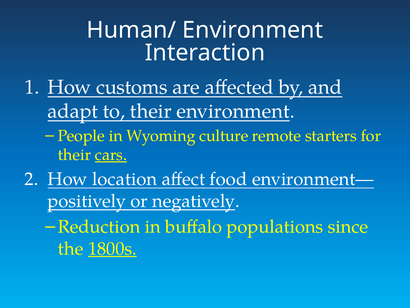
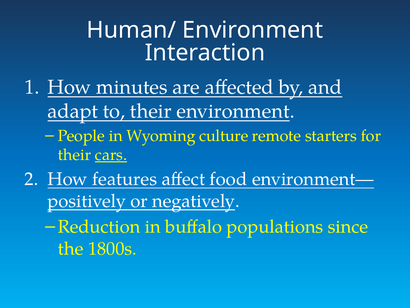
customs: customs -> minutes (132, 87)
location: location -> features (125, 179)
1800s underline: present -> none (112, 248)
